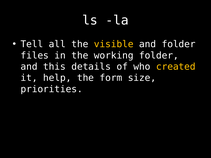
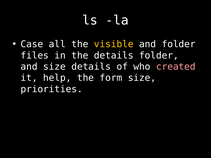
Tell: Tell -> Case (32, 44)
the working: working -> details (114, 56)
and this: this -> size (54, 67)
created colour: yellow -> pink (176, 67)
